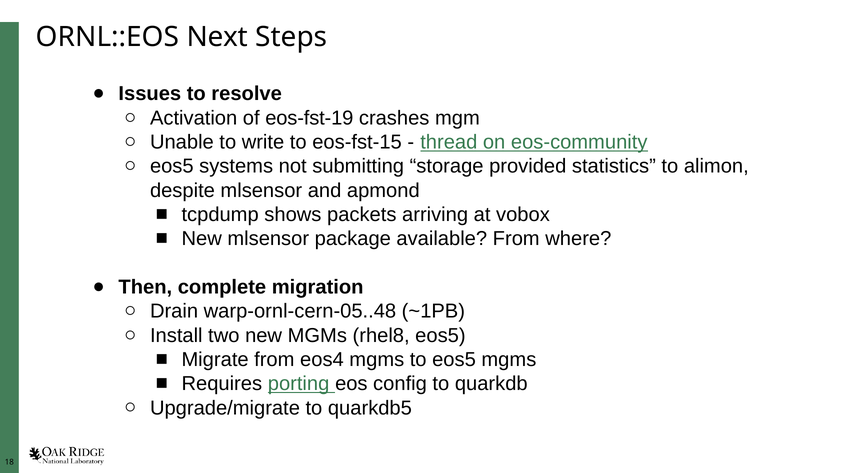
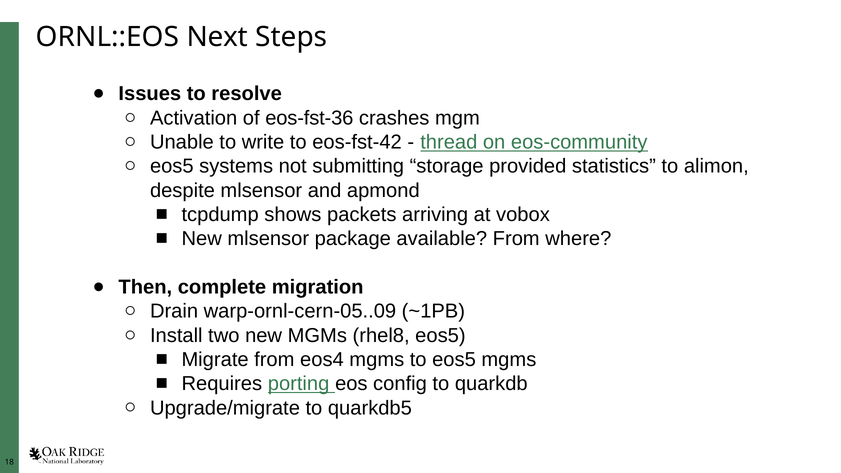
eos-fst-19: eos-fst-19 -> eos-fst-36 (309, 118)
eos-fst-15: eos-fst-15 -> eos-fst-42 (357, 142)
warp-ornl-cern-05..48: warp-ornl-cern-05..48 -> warp-ornl-cern-05..09 (300, 311)
